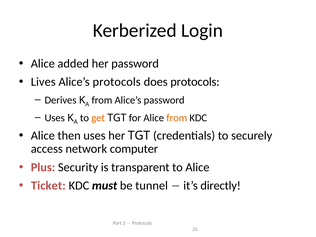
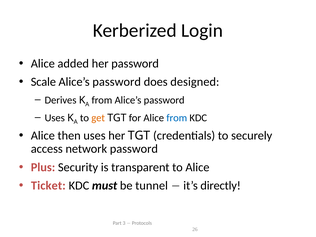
Lives: Lives -> Scale (43, 82)
protocols: protocols -> password (117, 82)
does protocols: protocols -> designed (195, 82)
from colour: orange -> blue (177, 118)
network computer: computer -> password (134, 149)
